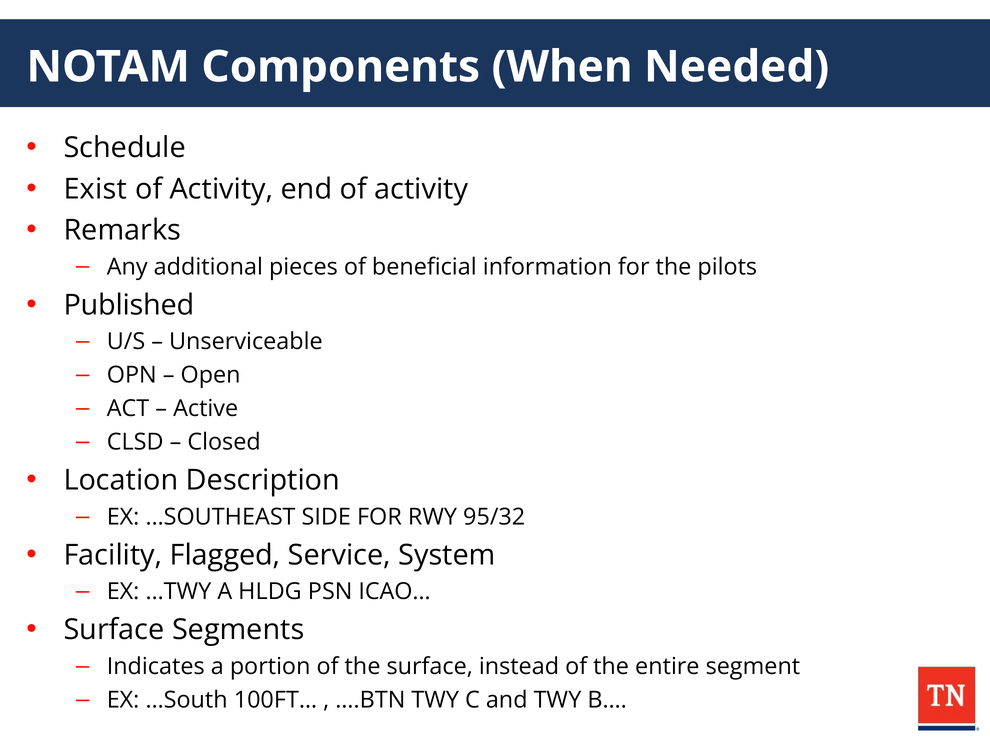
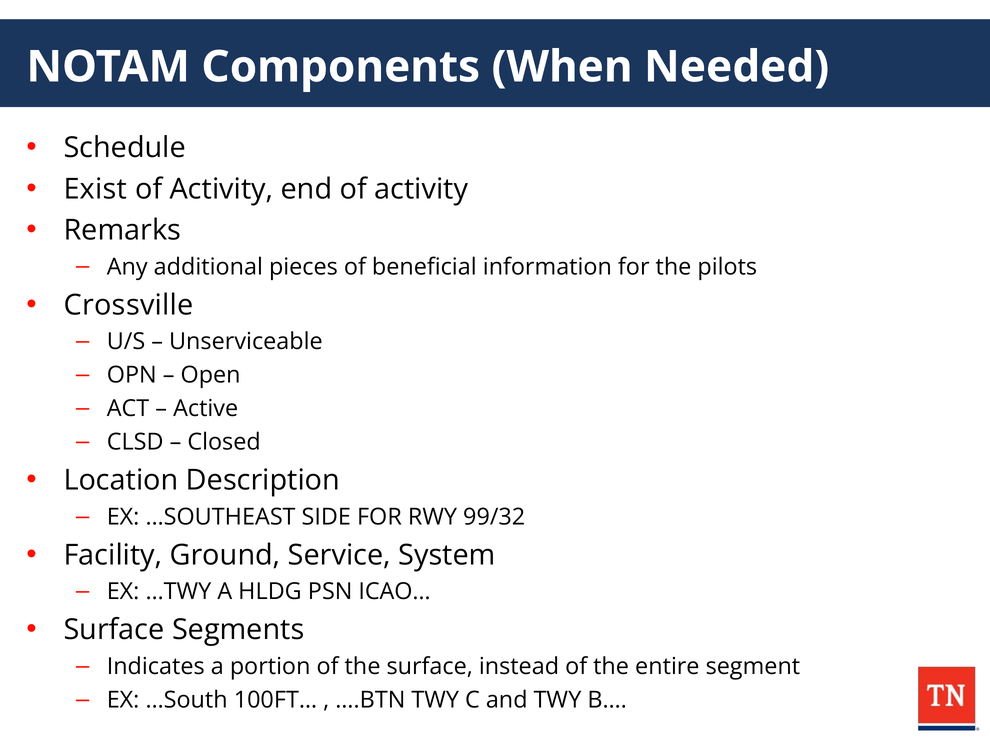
Published: Published -> Crossville (129, 305)
95/32: 95/32 -> 99/32 (494, 517)
Flagged: Flagged -> Ground (225, 556)
